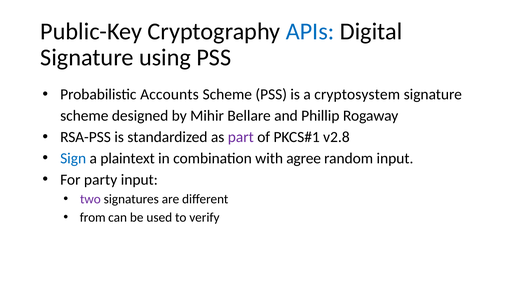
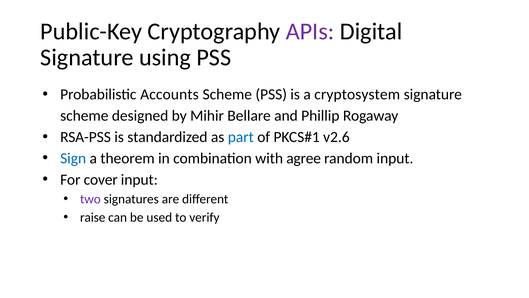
APIs colour: blue -> purple (310, 31)
part colour: purple -> blue (241, 137)
v2.8: v2.8 -> v2.6 (336, 137)
plaintext: plaintext -> theorem (128, 158)
party: party -> cover (101, 179)
from: from -> raise (93, 217)
